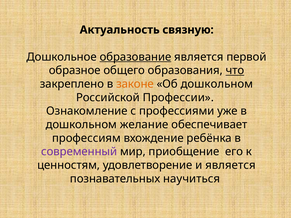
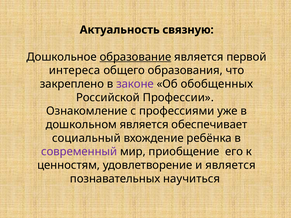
образное: образное -> интереса (75, 71)
что underline: present -> none (235, 71)
законе colour: orange -> purple (135, 84)
Об дошкольном: дошкольном -> обобщенных (217, 84)
дошкольном желание: желание -> является (144, 125)
профессиям: профессиям -> социальный (86, 138)
